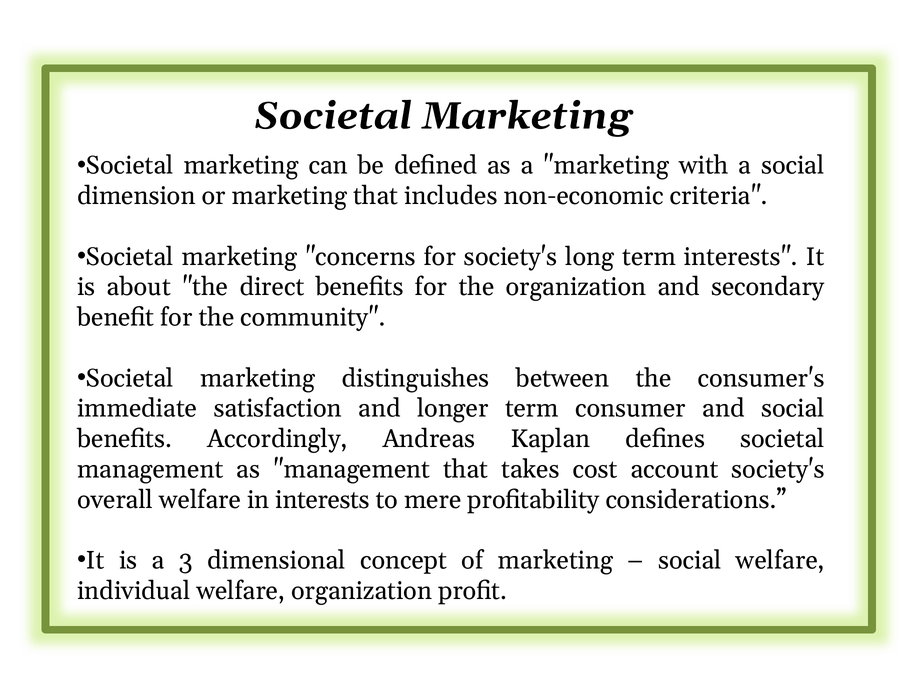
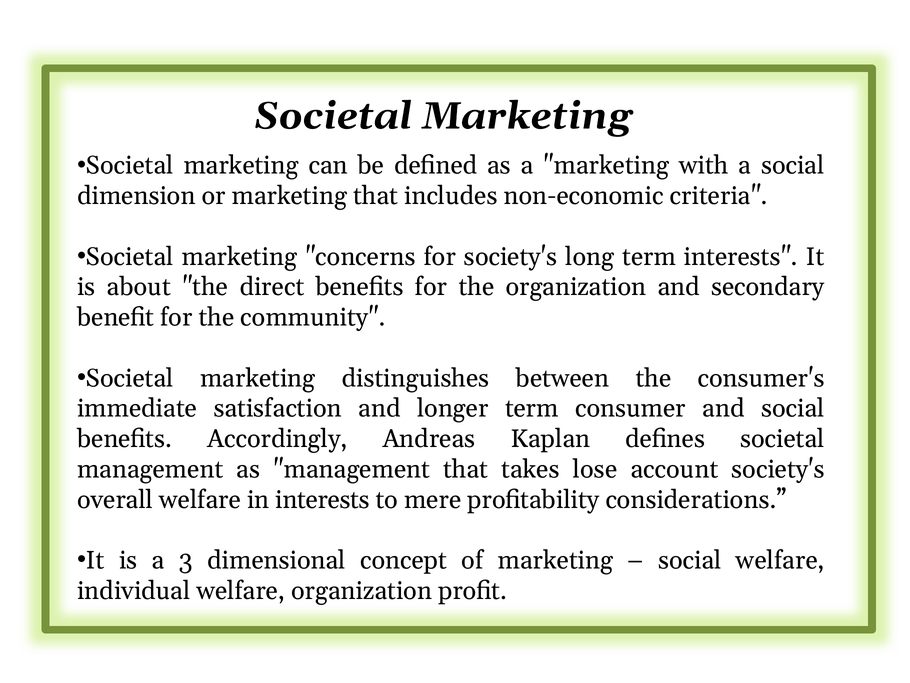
cost: cost -> lose (595, 469)
